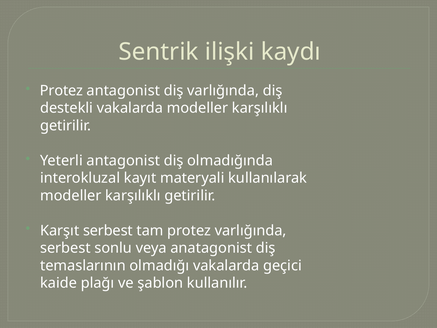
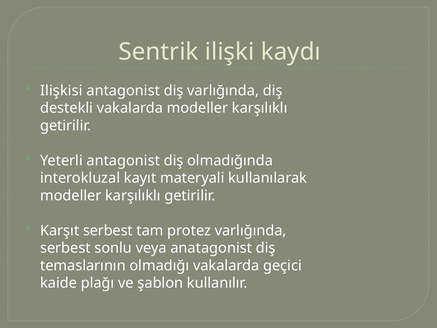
Protez: Protez -> Ilişkisi (61, 91)
